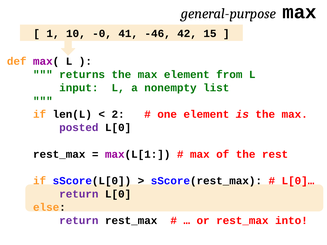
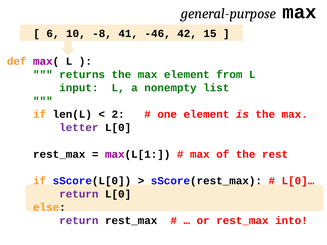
1: 1 -> 6 (53, 34)
-0: -0 -> -8 (102, 34)
posted: posted -> letter (79, 128)
